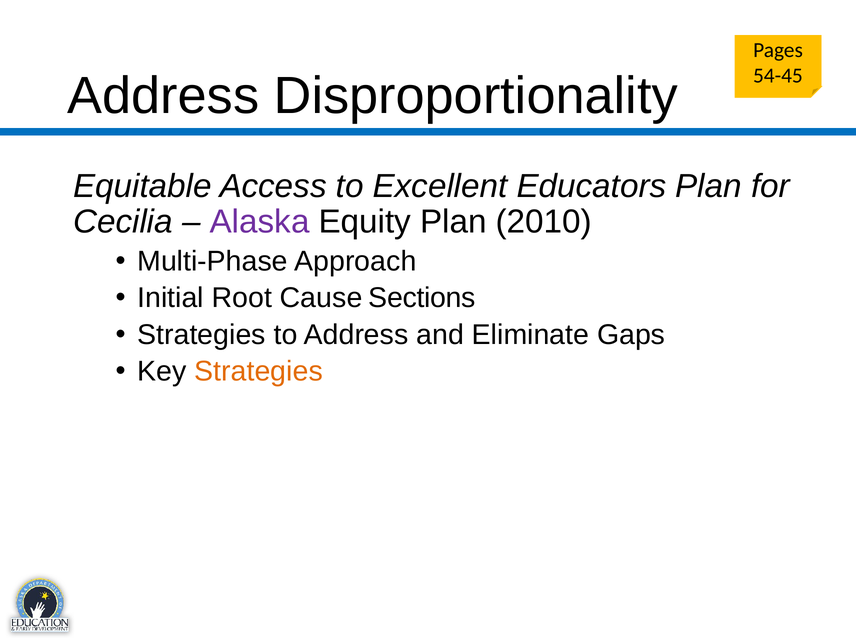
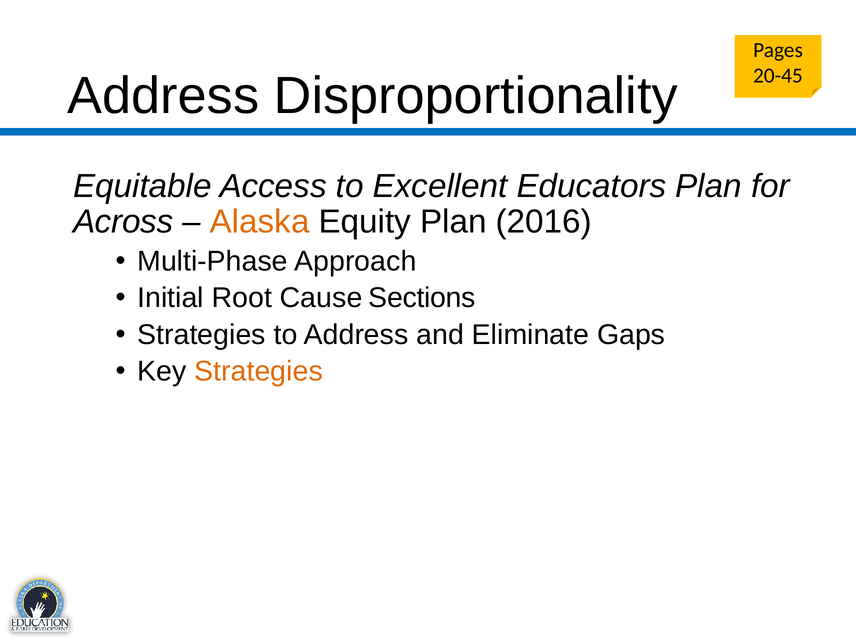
54-45: 54-45 -> 20-45 (778, 76)
Cecilia: Cecilia -> Across (123, 222)
Alaska colour: purple -> orange (260, 222)
2010: 2010 -> 2016 (544, 222)
